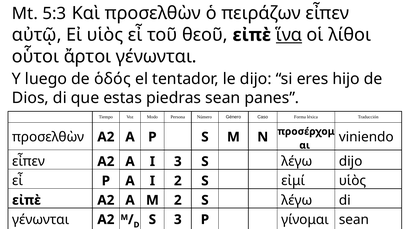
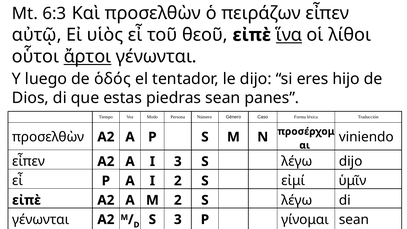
5:3: 5:3 -> 6:3 (54, 14)
ἄρτοι underline: none -> present (88, 57)
εἰμί υἱὸς: υἱὸς -> ὑμῖν (352, 181)
